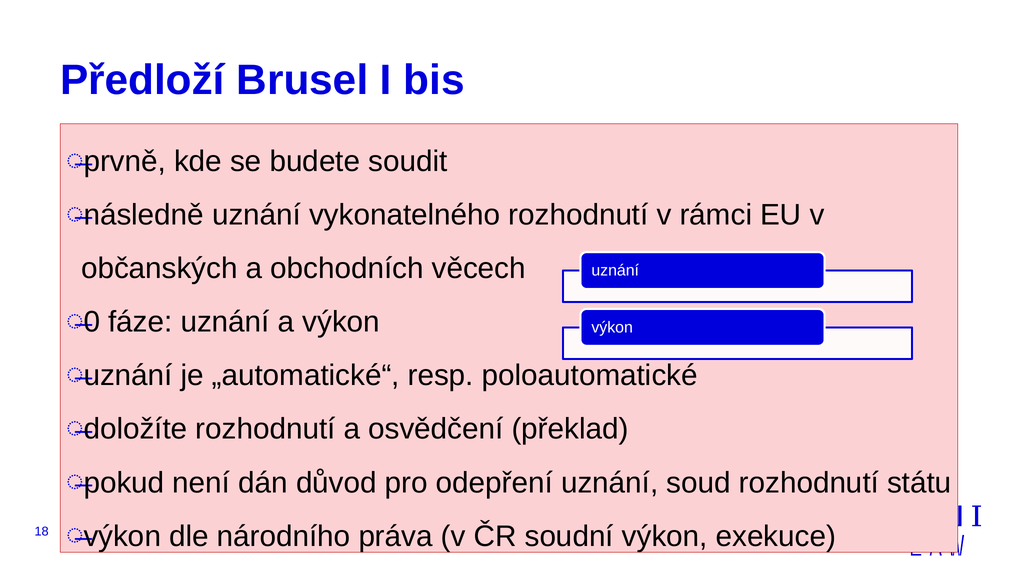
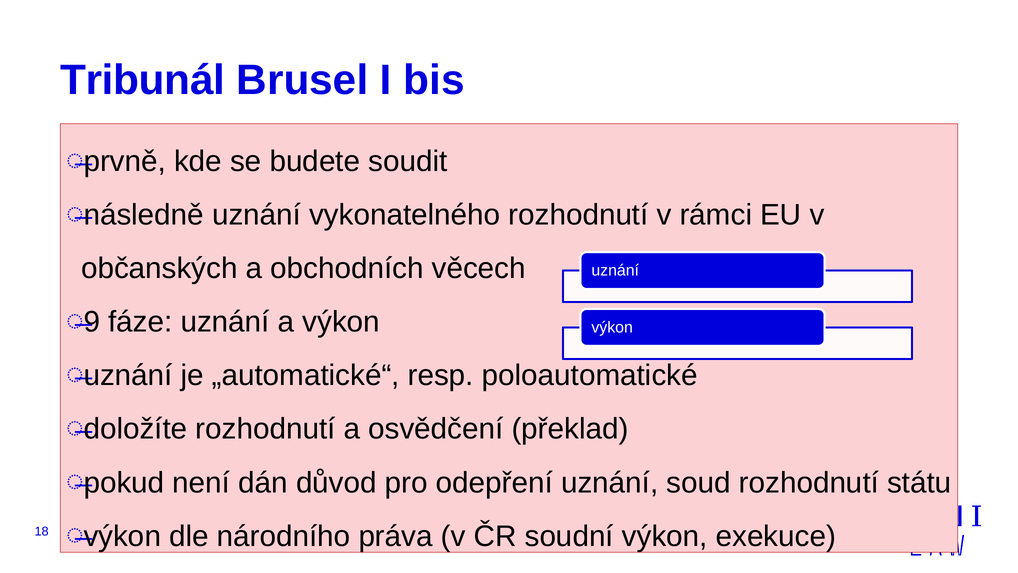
Předloží: Předloží -> Tribunál (143, 80)
0: 0 -> 9 (92, 322)
